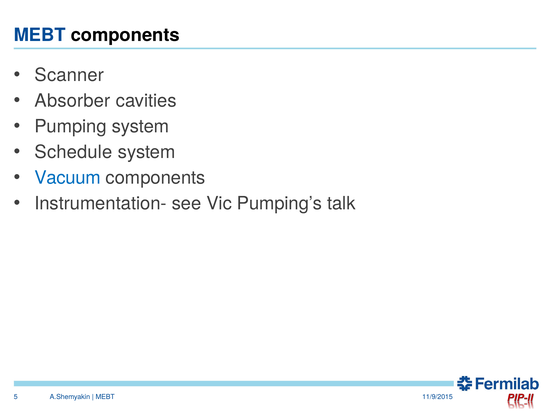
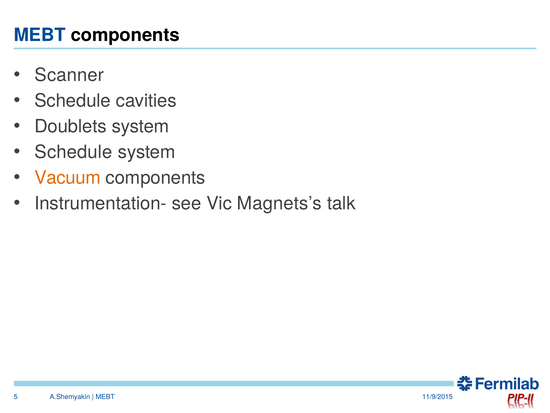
Absorber: Absorber -> Schedule (73, 101)
Pumping: Pumping -> Doublets (71, 126)
Vacuum colour: blue -> orange (68, 178)
Pumping’s: Pumping’s -> Magnets’s (279, 203)
